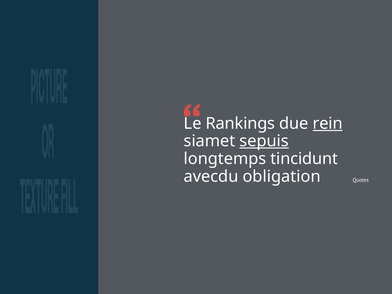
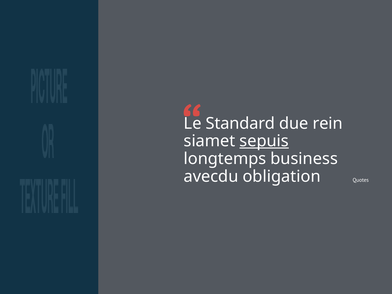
Rankings: Rankings -> Standard (240, 123)
rein underline: present -> none (328, 123)
tincidunt: tincidunt -> business (304, 159)
